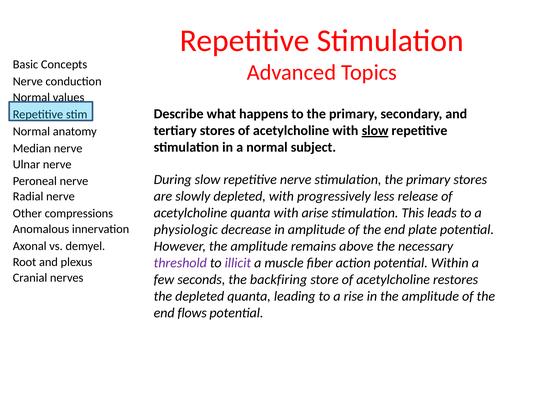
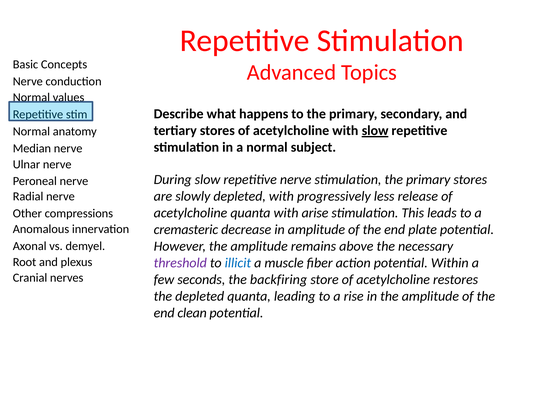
physiologic: physiologic -> cremasteric (186, 230)
illicit colour: purple -> blue (238, 263)
flows: flows -> clean (192, 313)
